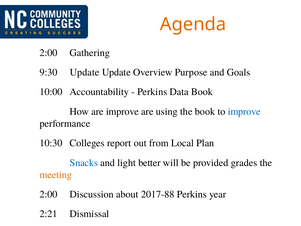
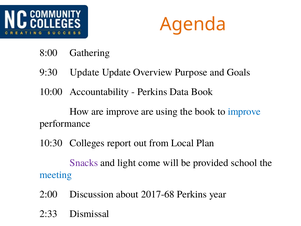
2:00: 2:00 -> 8:00 (49, 53)
Snacks colour: blue -> purple (84, 163)
better: better -> come (149, 163)
grades: grades -> school (244, 163)
meeting colour: orange -> blue (56, 175)
2017-88: 2017-88 -> 2017-68 (158, 194)
2:21: 2:21 -> 2:33 (49, 214)
